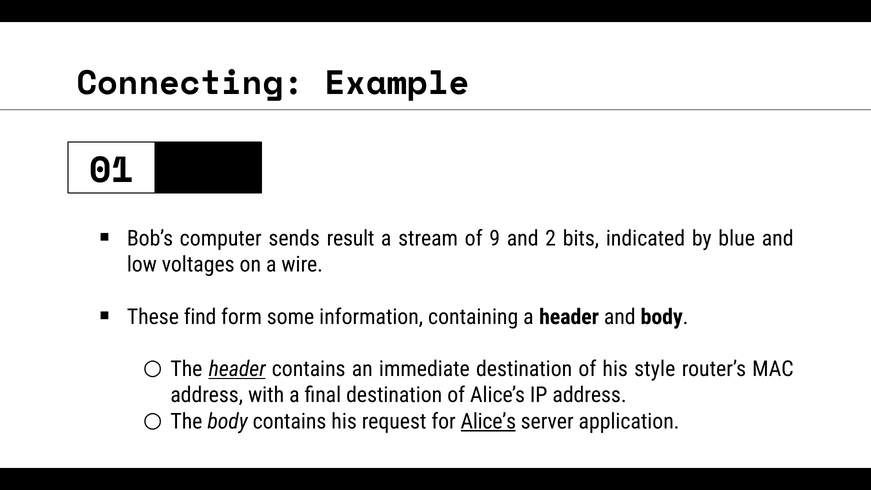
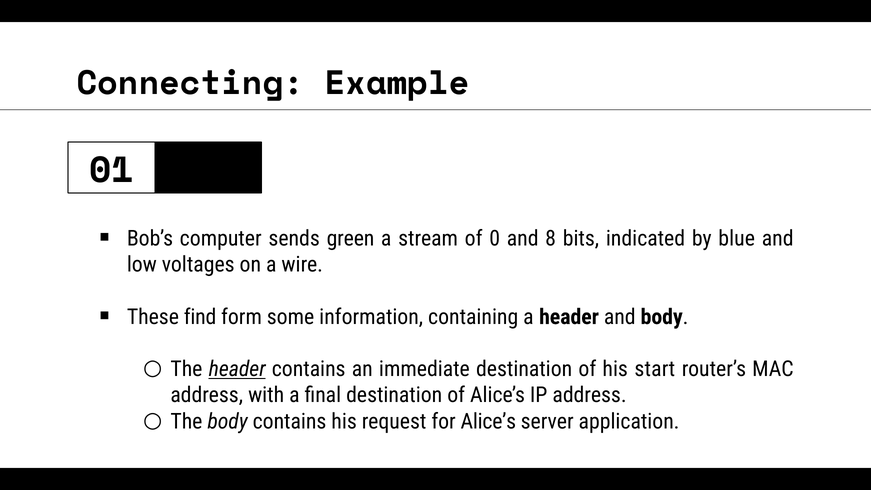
result: result -> green (351, 238)
9: 9 -> 0 (495, 238)
2: 2 -> 8 (551, 238)
style: style -> start (655, 369)
Alice’s underline: present -> none (488, 421)
